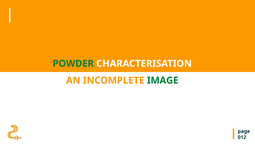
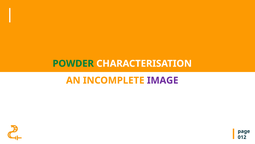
IMAGE colour: green -> purple (163, 80)
